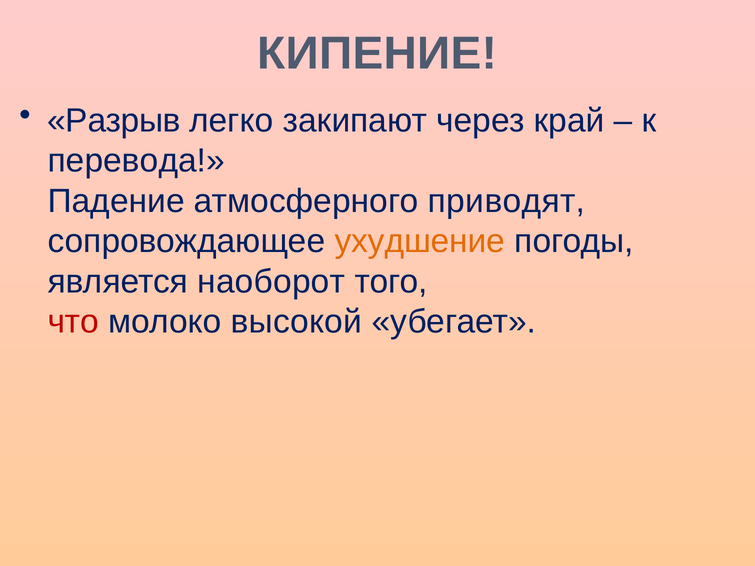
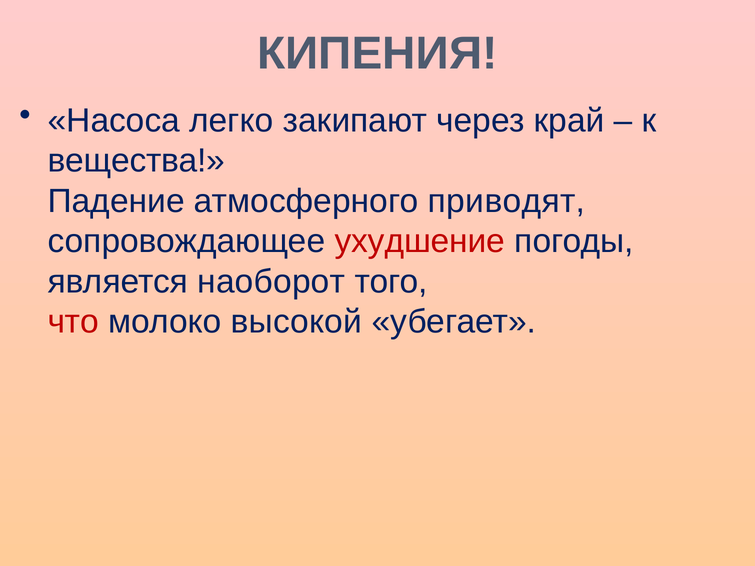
КИПЕНИЕ: КИПЕНИЕ -> КИПЕНИЯ (377, 53)
Разрыв: Разрыв -> Насоса (114, 121)
перевода: перевода -> вещества (136, 161)
ухудшение colour: orange -> red (420, 241)
